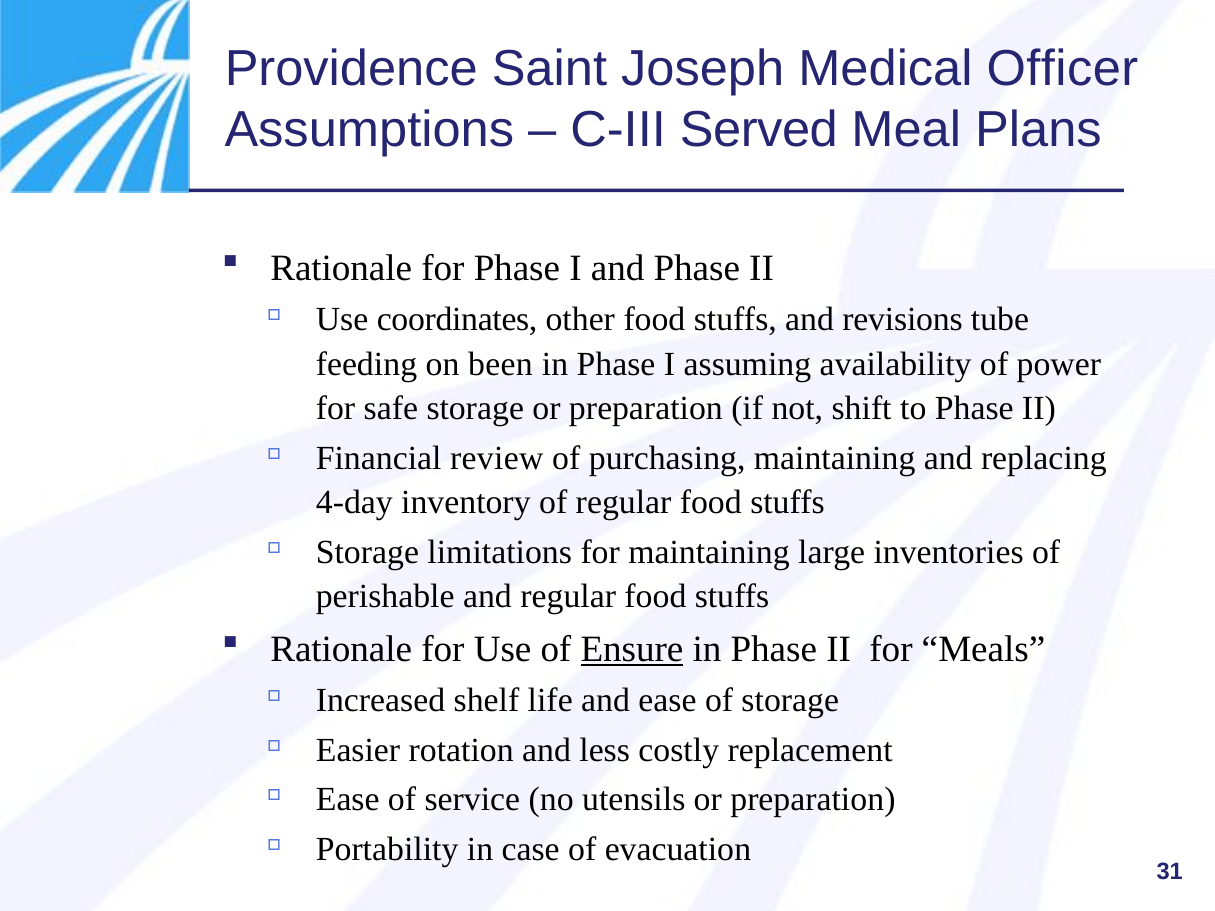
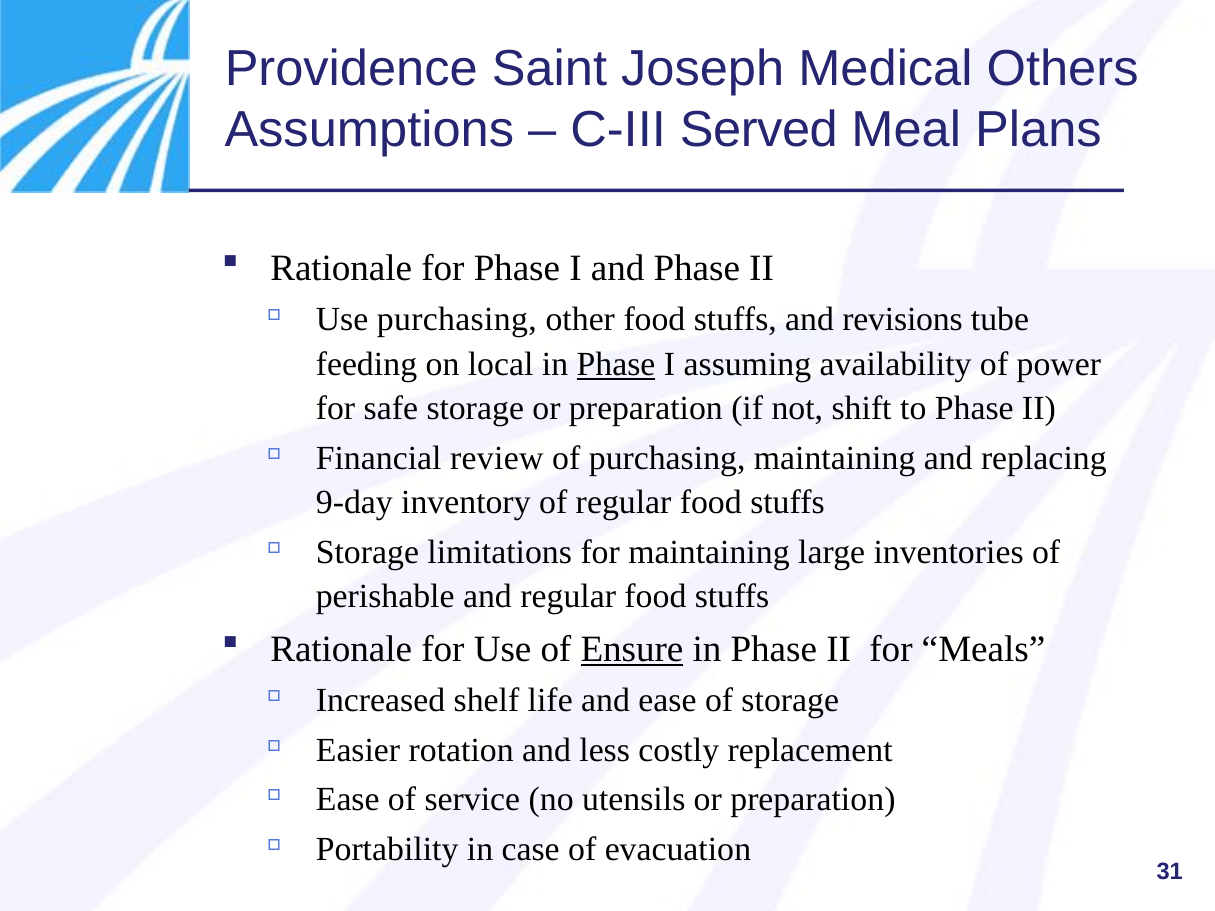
Officer: Officer -> Others (1063, 69)
Use coordinates: coordinates -> purchasing (457, 320)
been: been -> local (501, 364)
Phase underline: none -> present (616, 364)
4-day: 4-day -> 9-day (354, 503)
